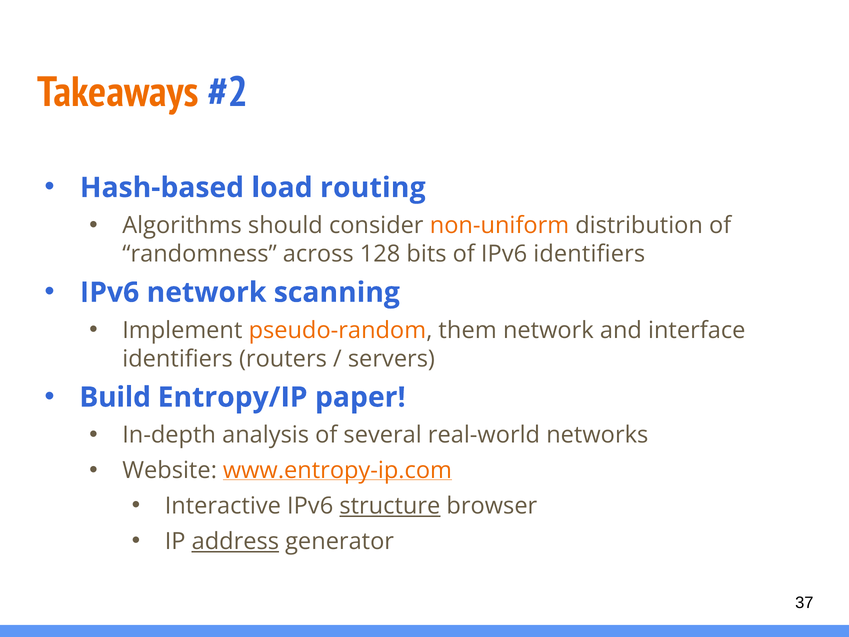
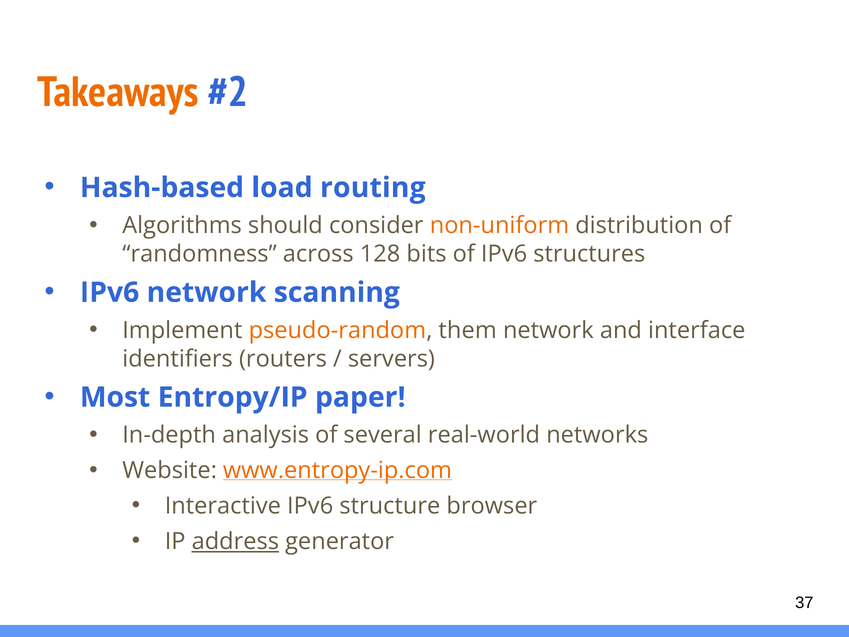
IPv6 identifiers: identifiers -> structures (589, 254)
Build: Build -> Most (115, 397)
structure underline: present -> none (390, 506)
